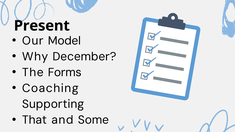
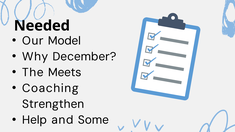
Present: Present -> Needed (42, 26)
Forms: Forms -> Meets (65, 73)
Supporting: Supporting -> Strengthen (53, 104)
That: That -> Help (34, 120)
